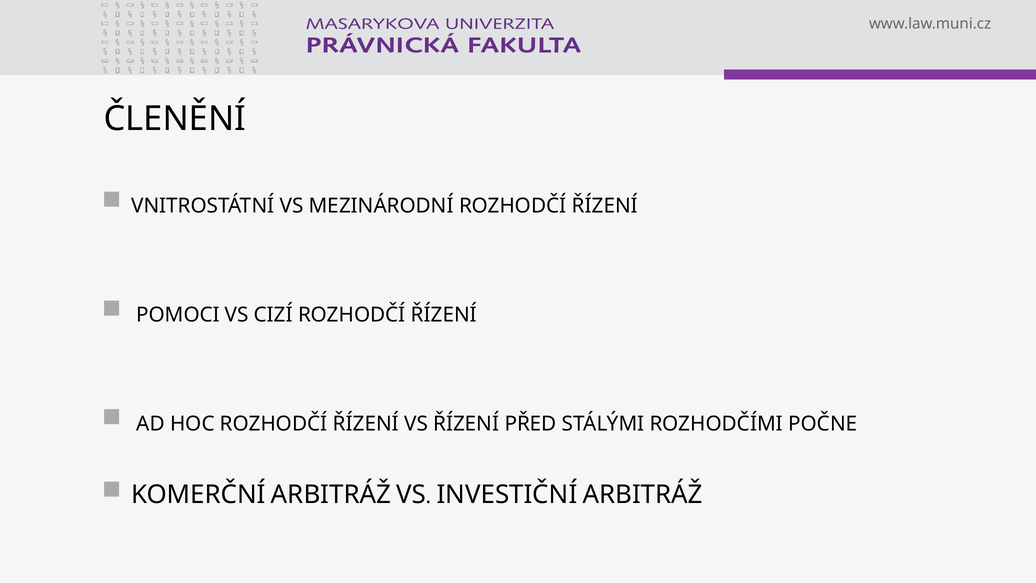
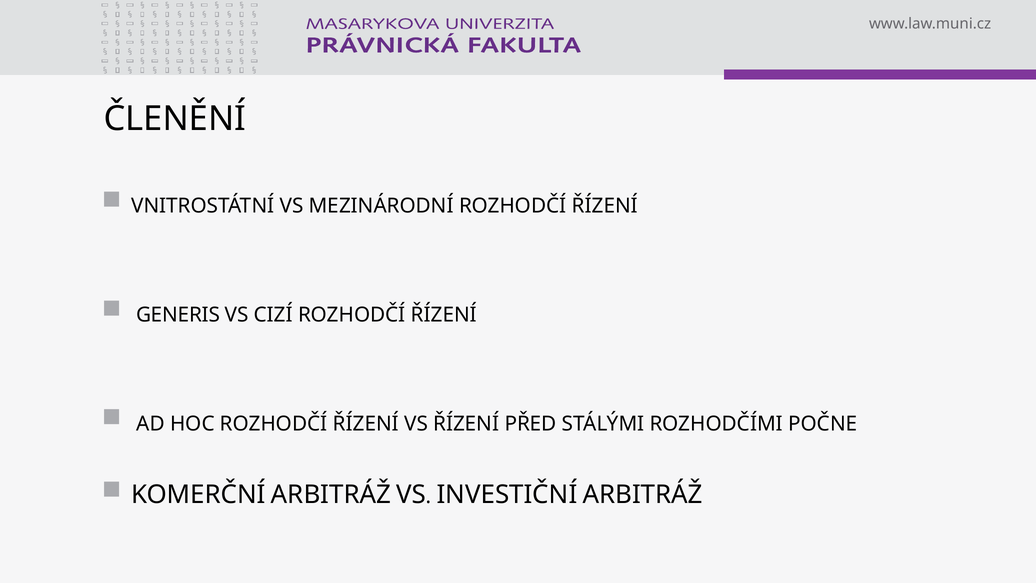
POMOCI: POMOCI -> GENERIS (178, 315)
